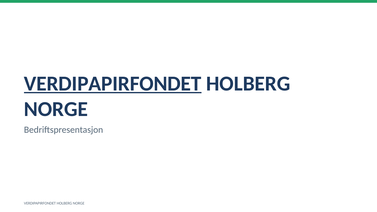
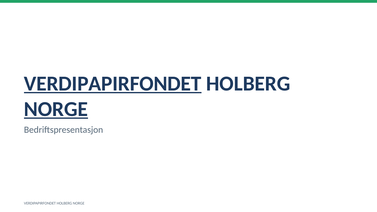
NORGE underline: none -> present (56, 109)
